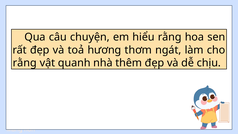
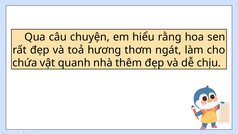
rằng: rằng -> chứa (25, 63)
